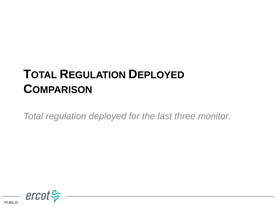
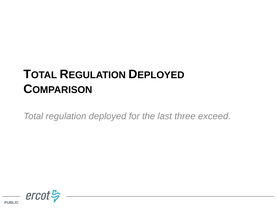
monitor: monitor -> exceed (214, 116)
